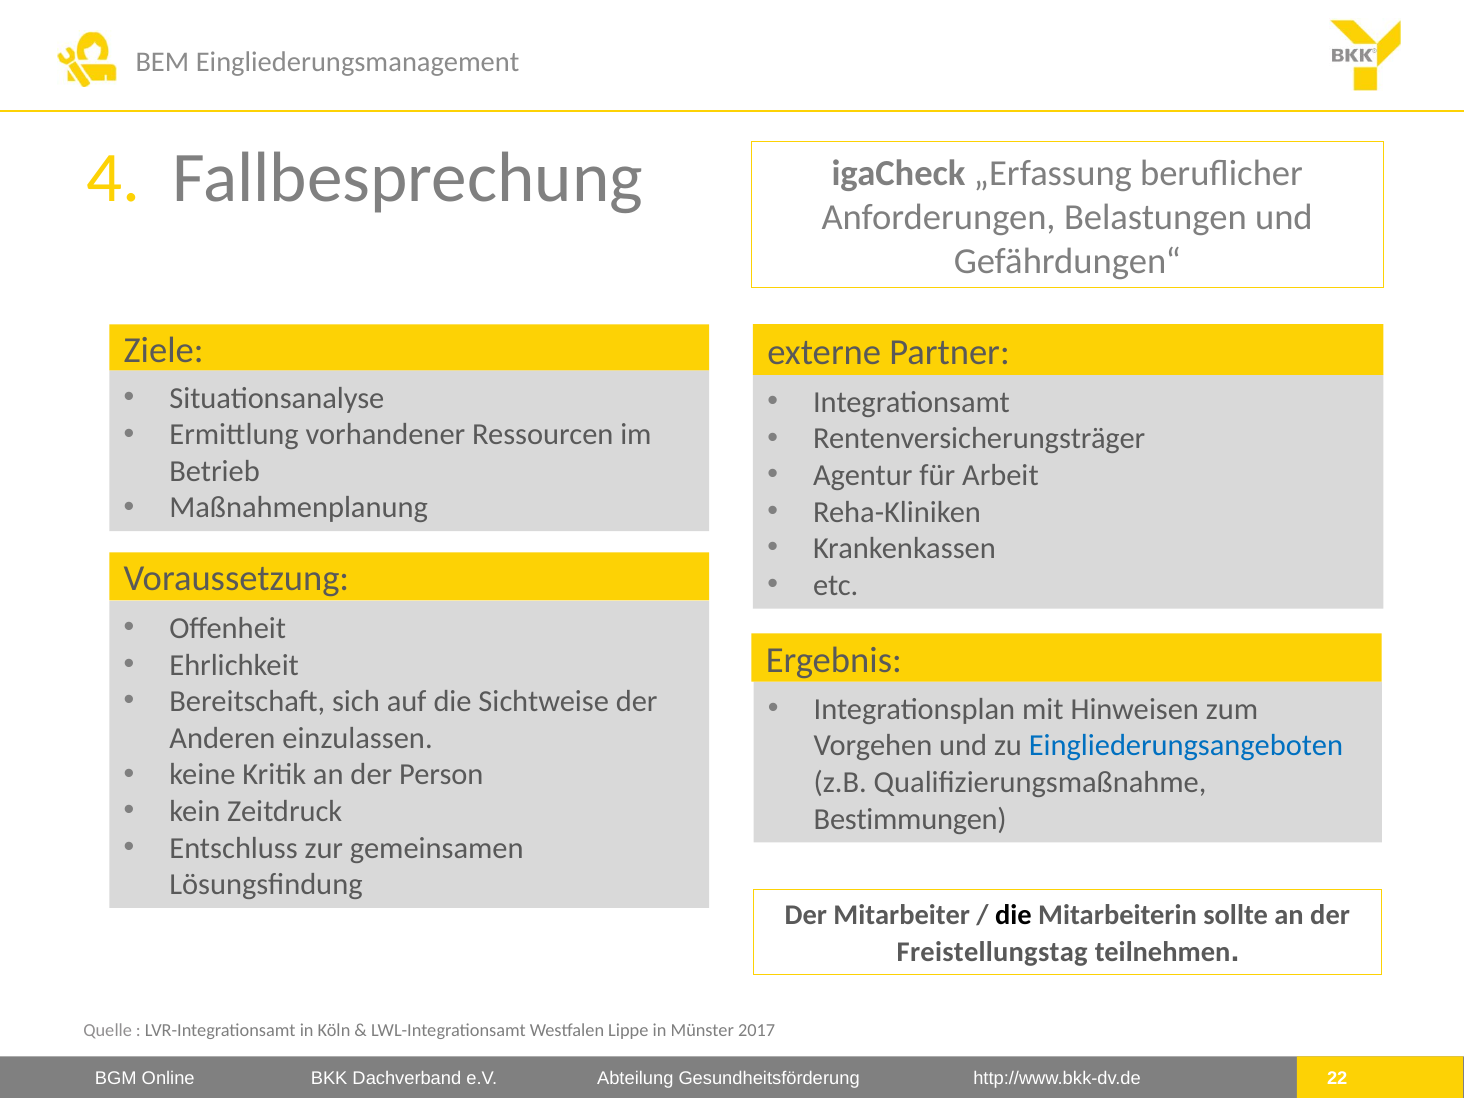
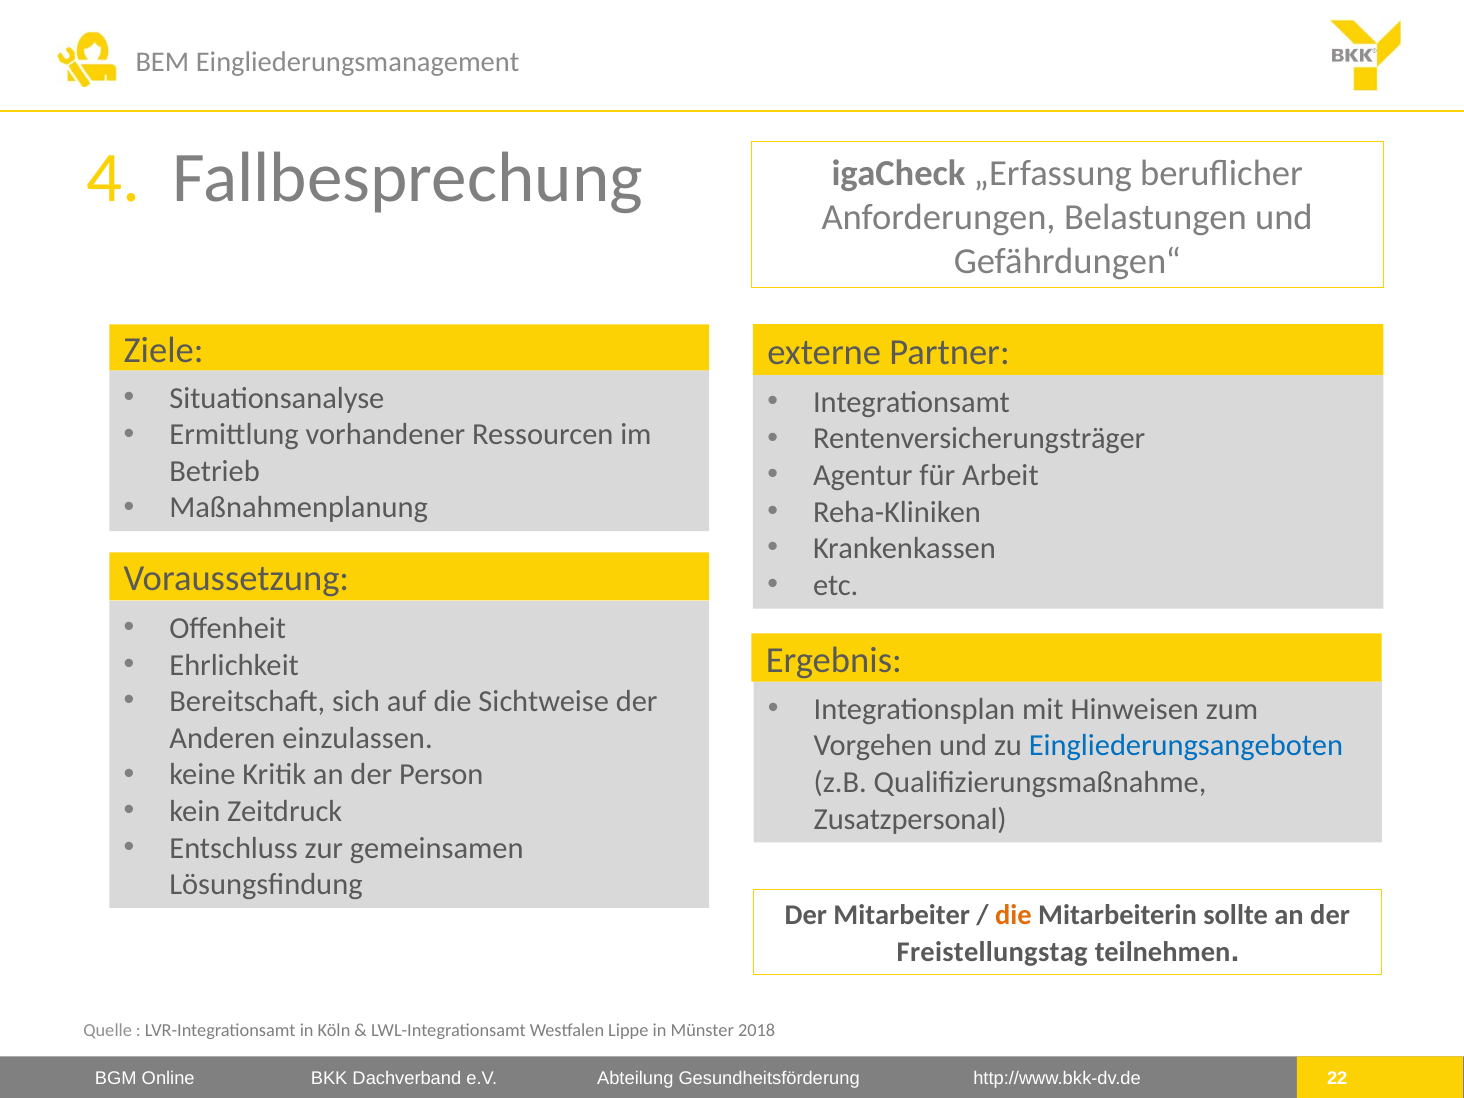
Bestimmungen: Bestimmungen -> Zusatzpersonal (910, 819)
die colour: black -> orange (1013, 916)
2017: 2017 -> 2018 (757, 1030)
